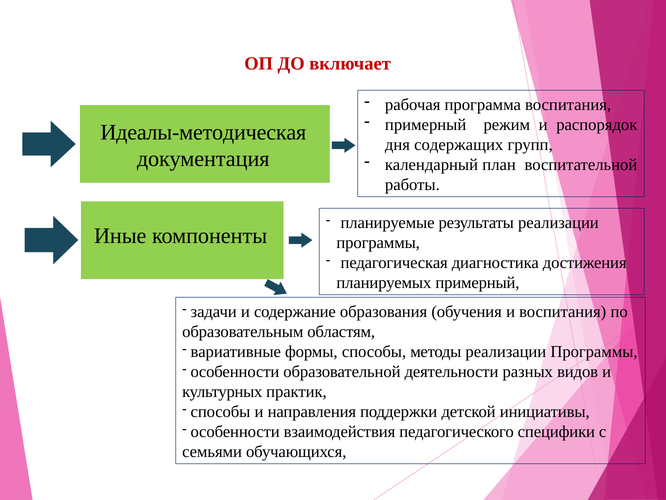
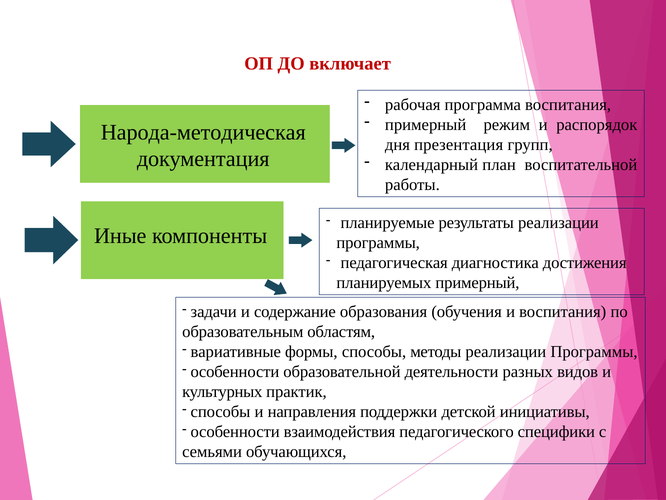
Идеалы-методическая: Идеалы-методическая -> Народа-методическая (203, 132)
содержащих: содержащих -> презентация (459, 144)
